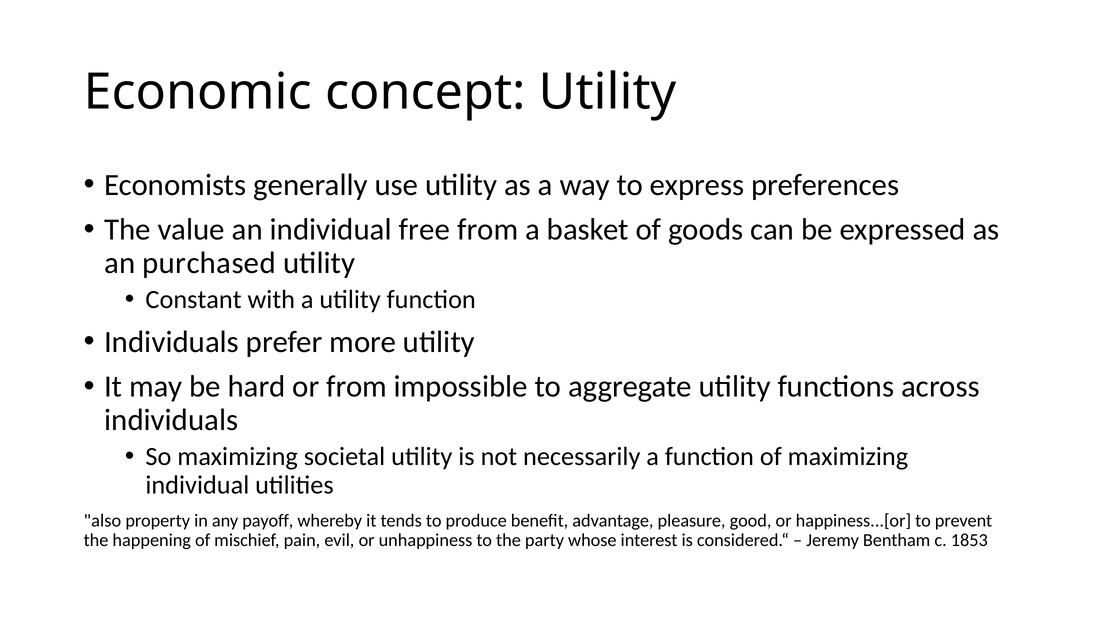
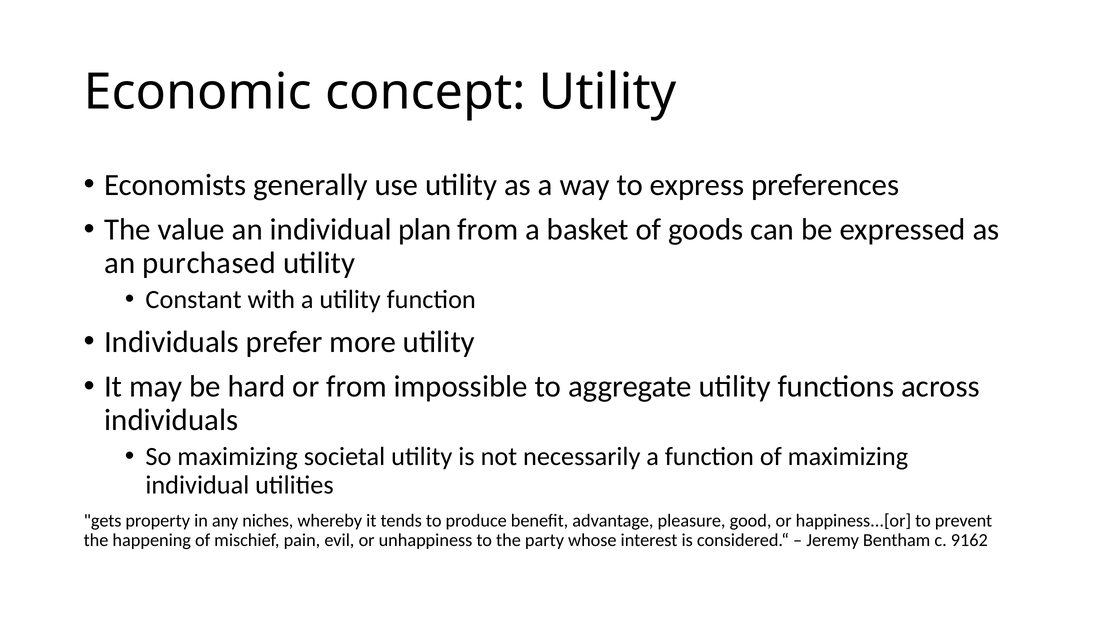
free: free -> plan (425, 230)
also: also -> gets (103, 521)
payoff: payoff -> niches (268, 521)
1853: 1853 -> 9162 (969, 541)
